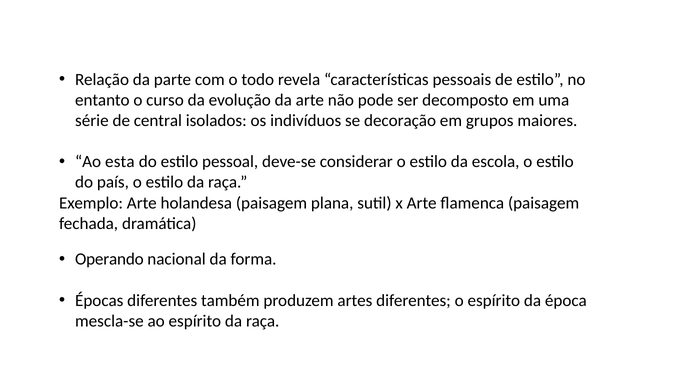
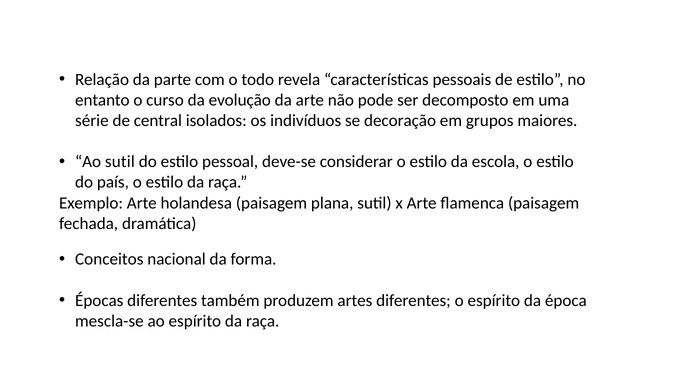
Ao esta: esta -> sutil (120, 162)
Operando: Operando -> Conceitos (109, 259)
